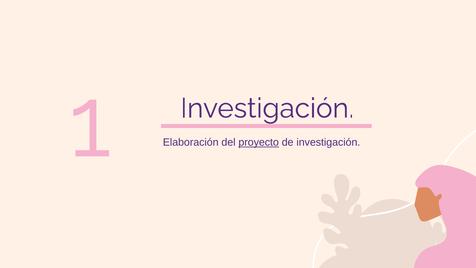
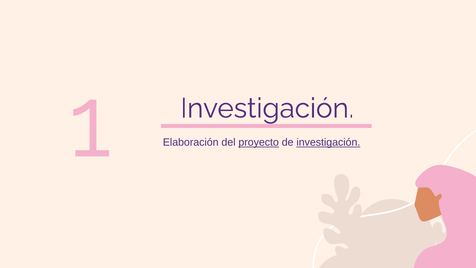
investigación underline: none -> present (328, 142)
